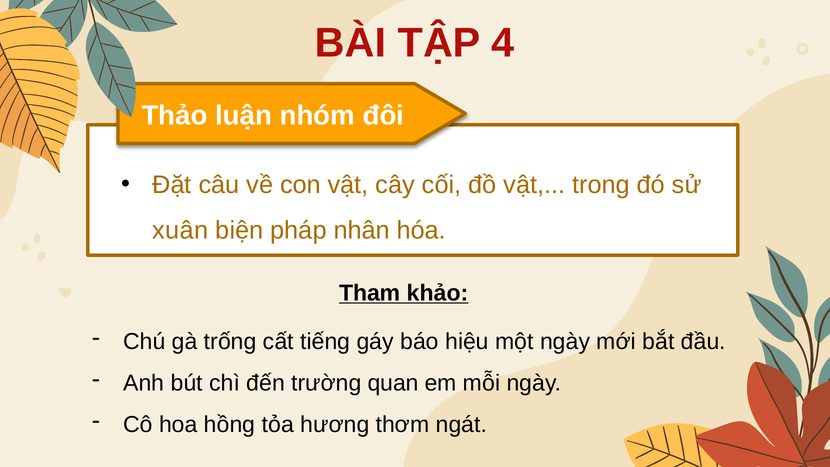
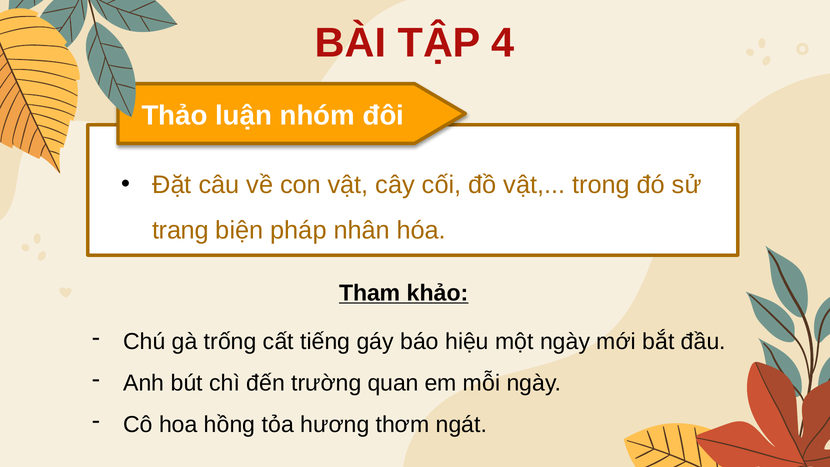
xuân: xuân -> trang (181, 230)
